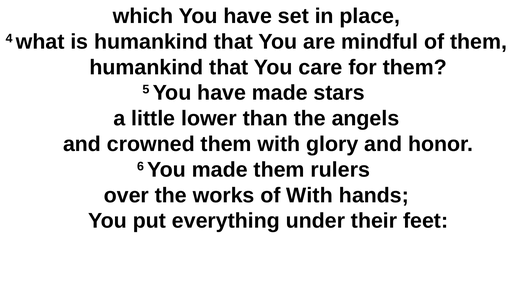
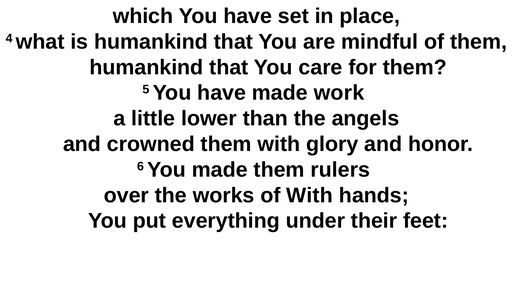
stars: stars -> work (339, 93)
